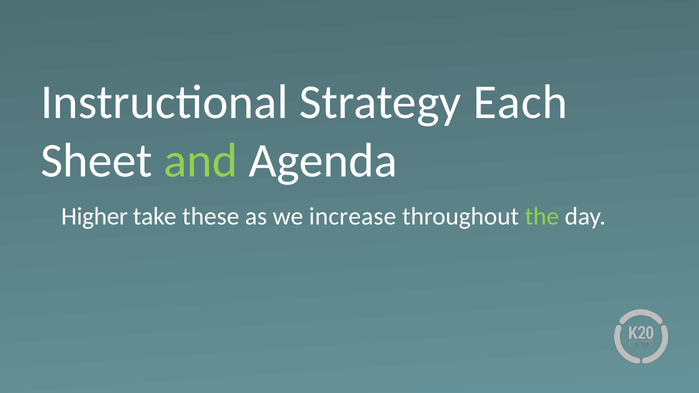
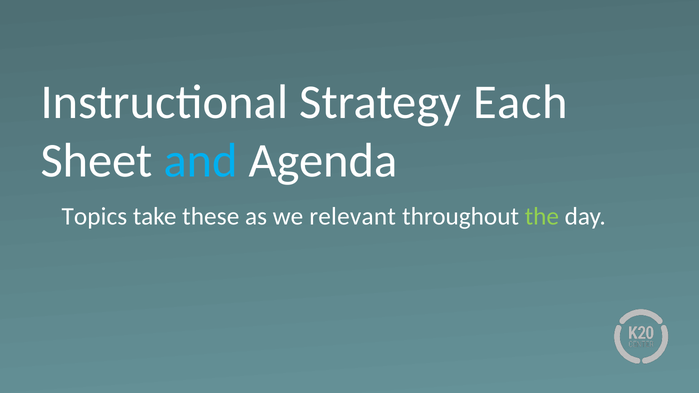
and colour: light green -> light blue (201, 161)
Higher: Higher -> Topics (94, 217)
increase: increase -> relevant (353, 217)
